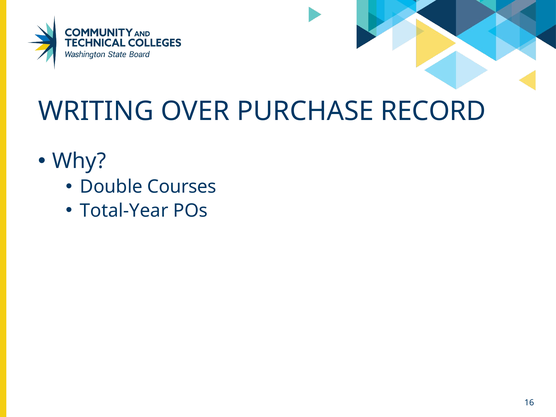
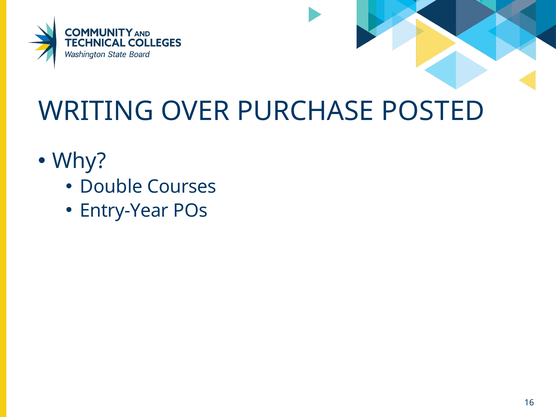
RECORD: RECORD -> POSTED (433, 111)
Total-Year: Total-Year -> Entry-Year (124, 211)
